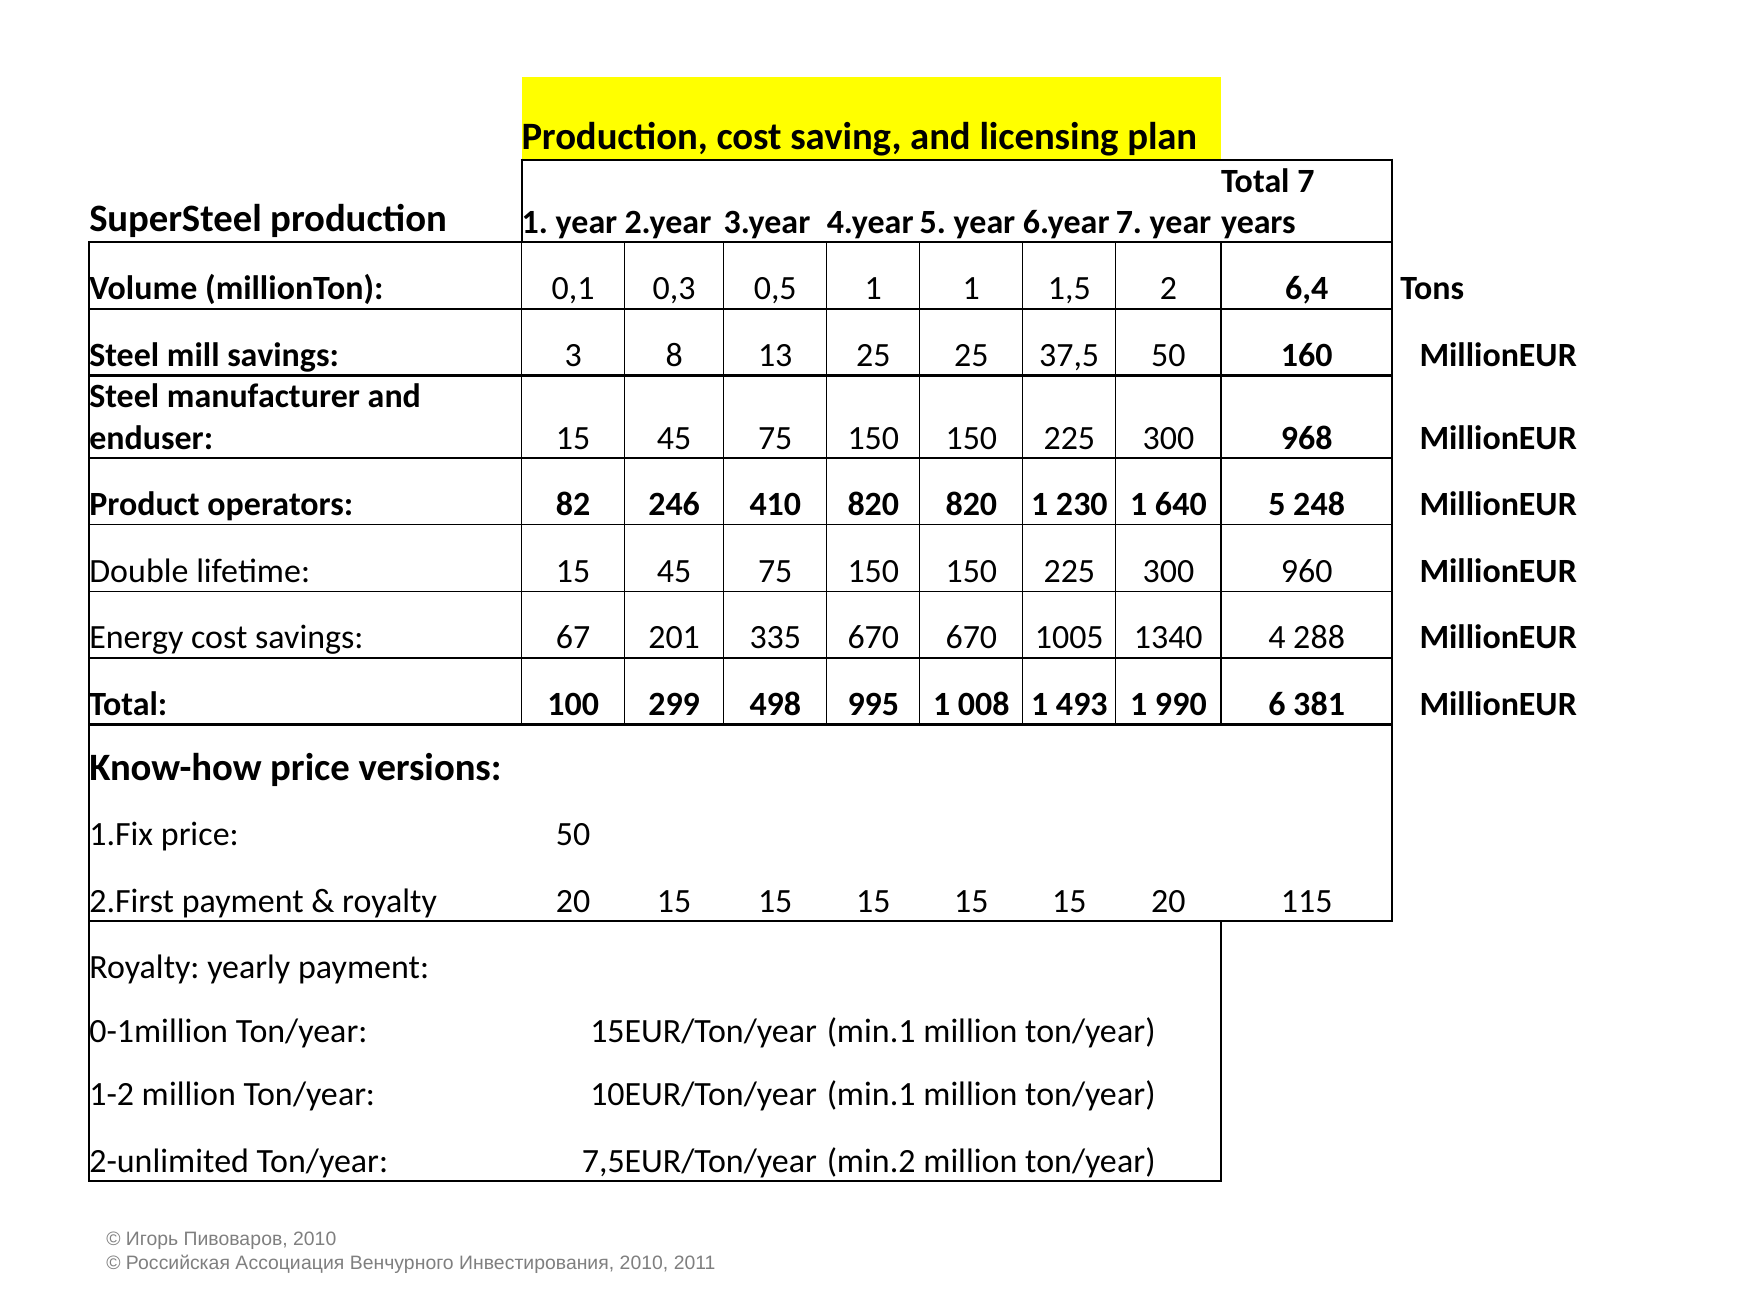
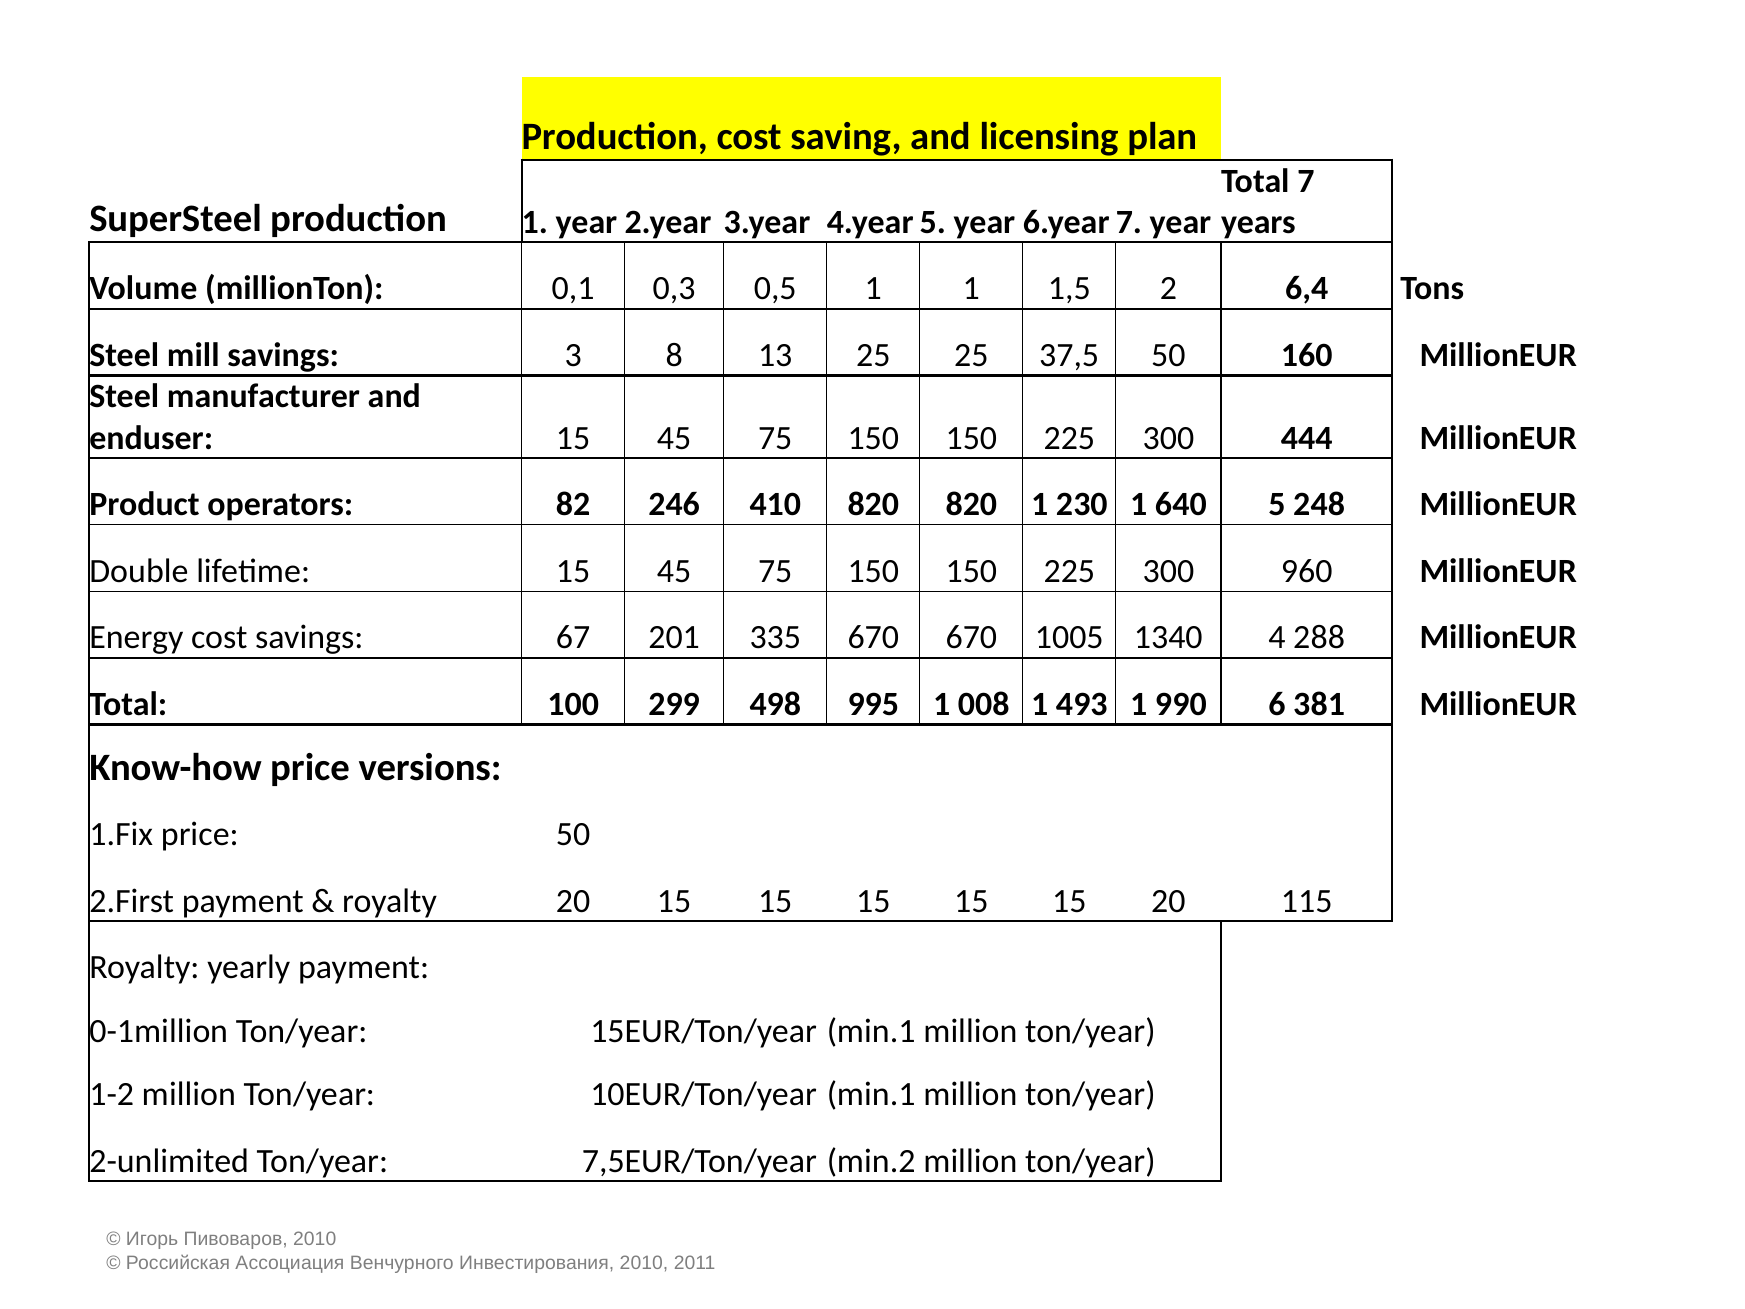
968: 968 -> 444 (1307, 438)
